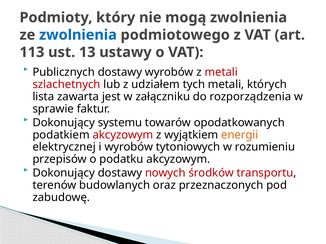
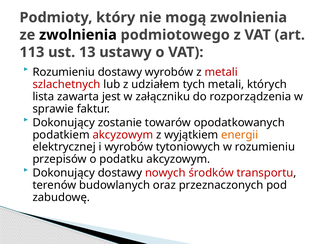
zwolnienia colour: blue -> black (78, 35)
Publicznych: Publicznych -> Rozumieniu (64, 72)
systemu: systemu -> zostanie (120, 123)
